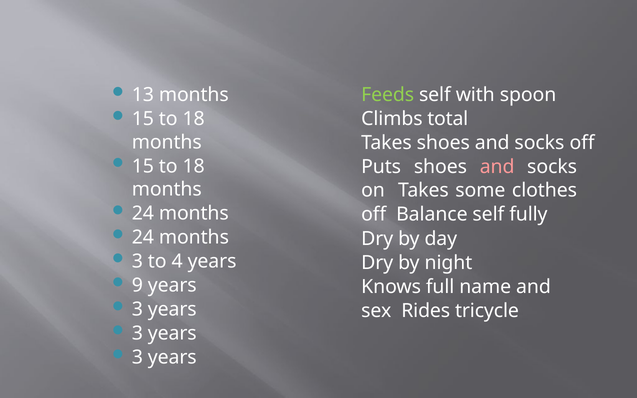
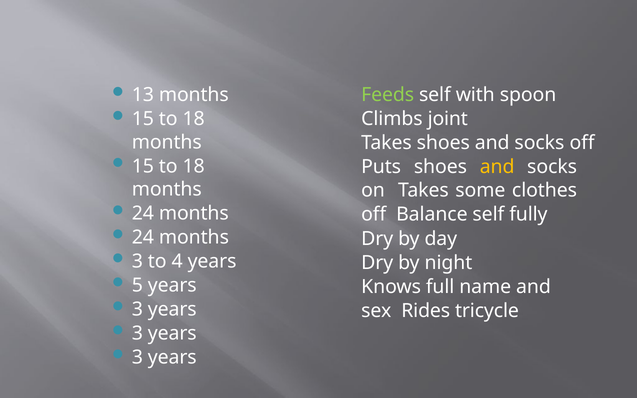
total: total -> joint (448, 119)
and colour: pink -> yellow (497, 167)
9: 9 -> 5 (137, 285)
